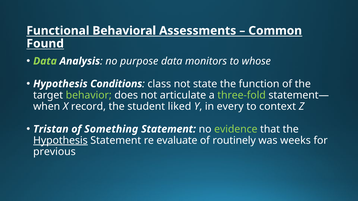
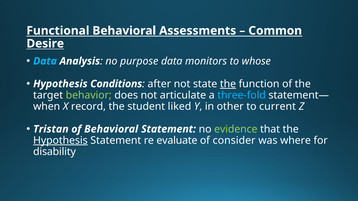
Found: Found -> Desire (45, 44)
Data colour: light green -> light blue (45, 61)
class: class -> after (159, 84)
the underline: none -> present (228, 84)
three-fold colour: light green -> light blue (242, 95)
every: every -> other (230, 107)
context: context -> current (278, 107)
of Something: Something -> Behavioral (111, 129)
routinely: routinely -> consider (234, 141)
weeks: weeks -> where (296, 141)
previous: previous -> disability (55, 152)
